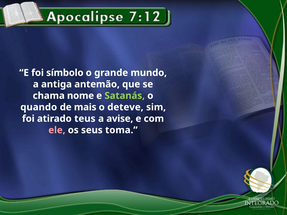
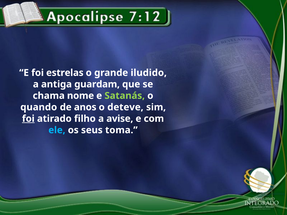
símbolo: símbolo -> estrelas (65, 73)
mundo: mundo -> iludido (149, 73)
antemão: antemão -> guardam (97, 84)
mais: mais -> anos (85, 107)
foi underline: none -> present (28, 119)
teus: teus -> filho (85, 119)
ele colour: pink -> light blue (57, 130)
